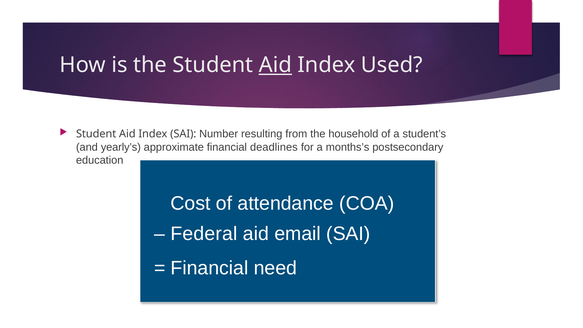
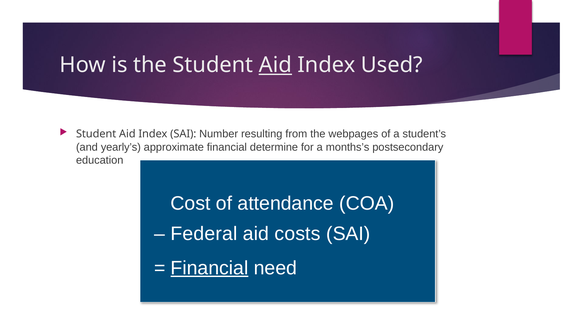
household: household -> webpages (353, 134)
deadlines: deadlines -> determine (274, 147)
email: email -> costs (297, 234)
Financial underline: none -> present (209, 268)
